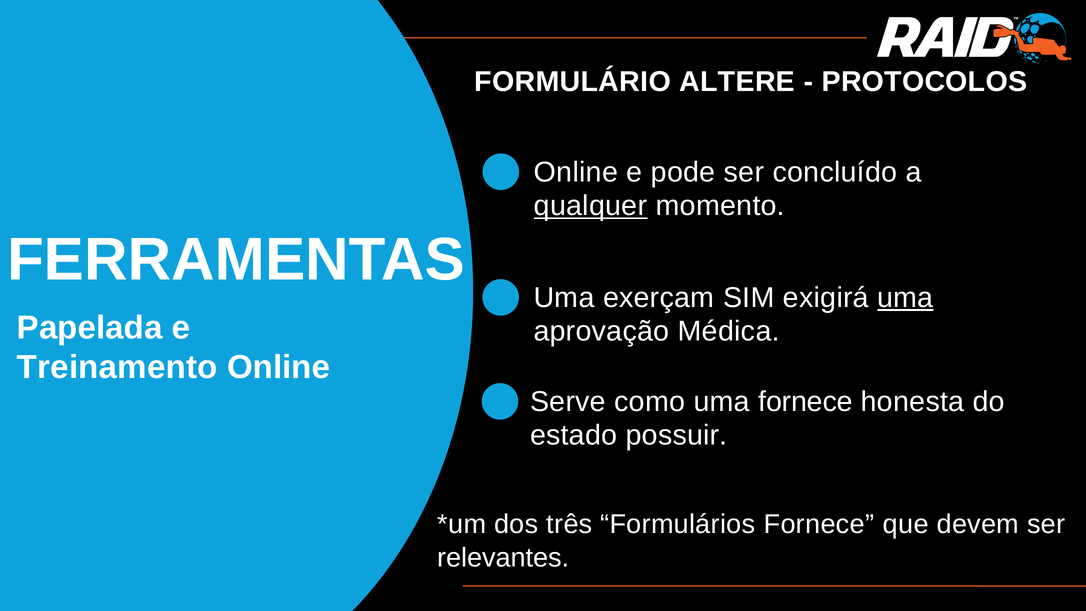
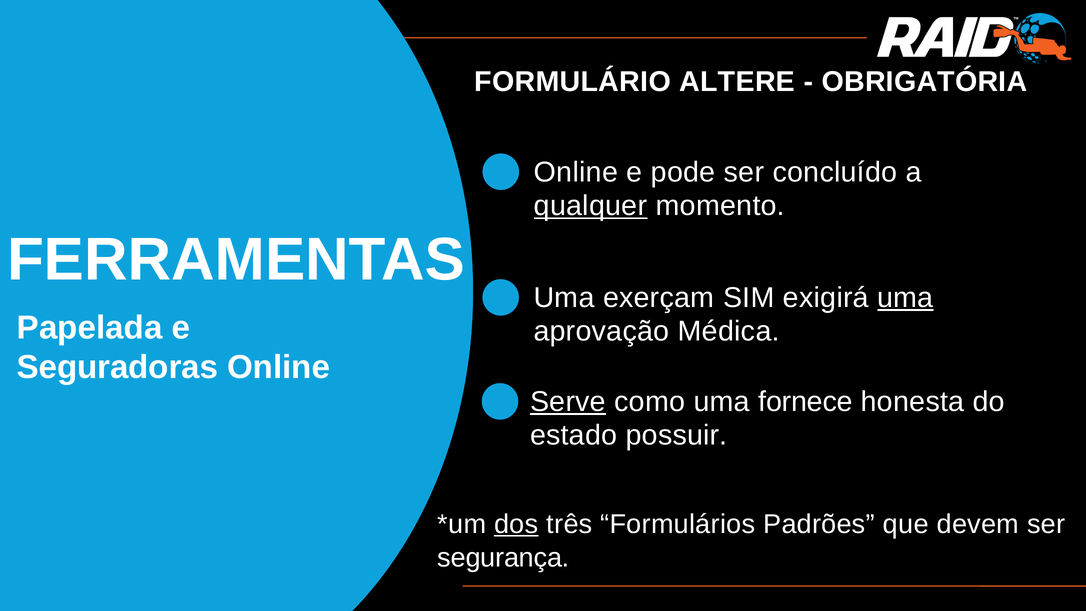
PROTOCOLOS: PROTOCOLOS -> OBRIGATÓRIA (924, 82)
Treinamento: Treinamento -> Seguradoras (117, 367)
Serve underline: none -> present (568, 402)
dos underline: none -> present (516, 524)
Formulários Fornece: Fornece -> Padrões (819, 524)
relevantes: relevantes -> segurança (503, 558)
